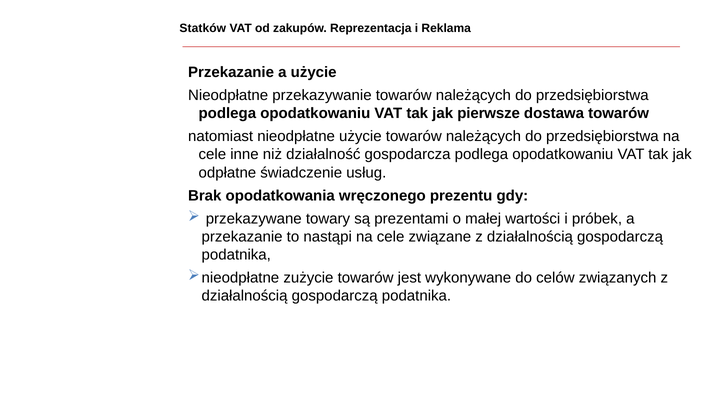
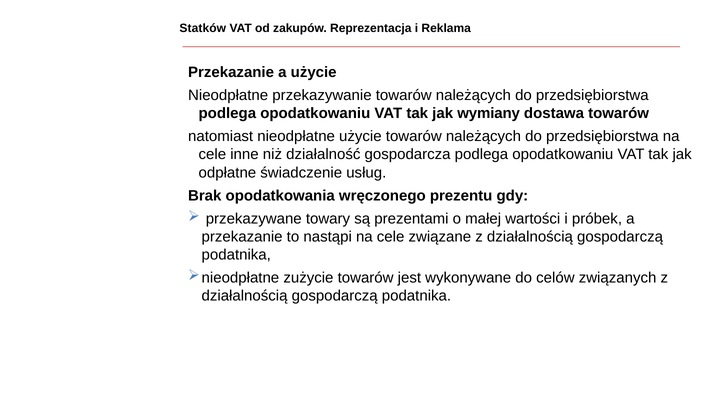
pierwsze: pierwsze -> wymiany (489, 113)
